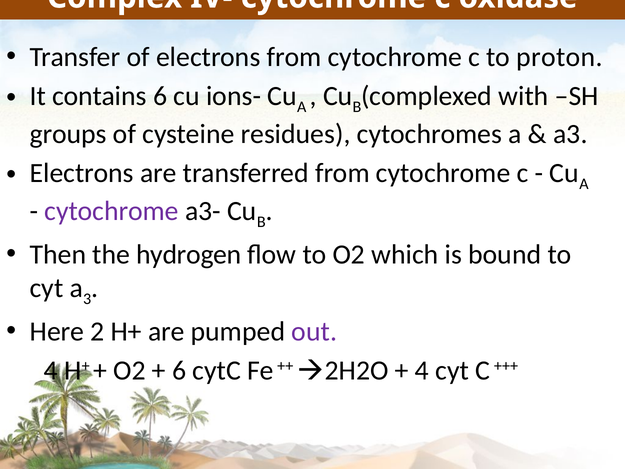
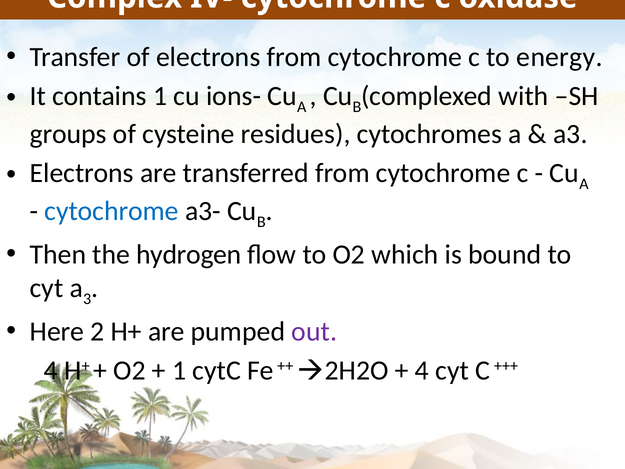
proton: proton -> energy (559, 57)
contains 6: 6 -> 1 (160, 96)
cytochrome colour: purple -> blue (112, 211)
6: 6 -> 1 (179, 370)
